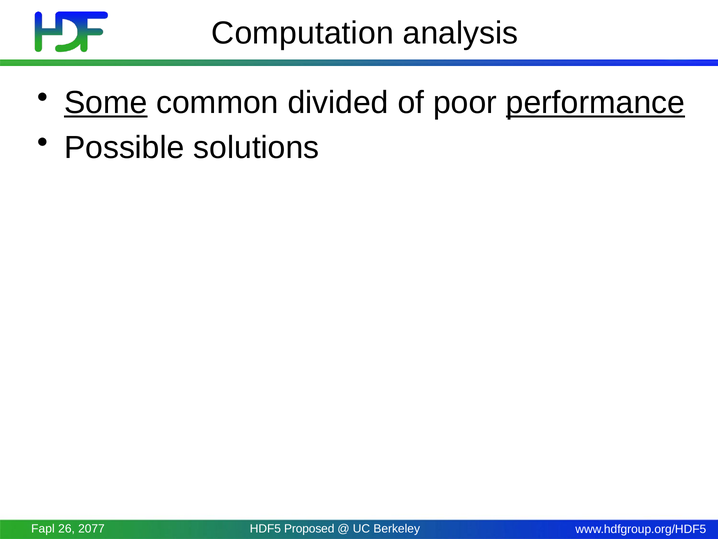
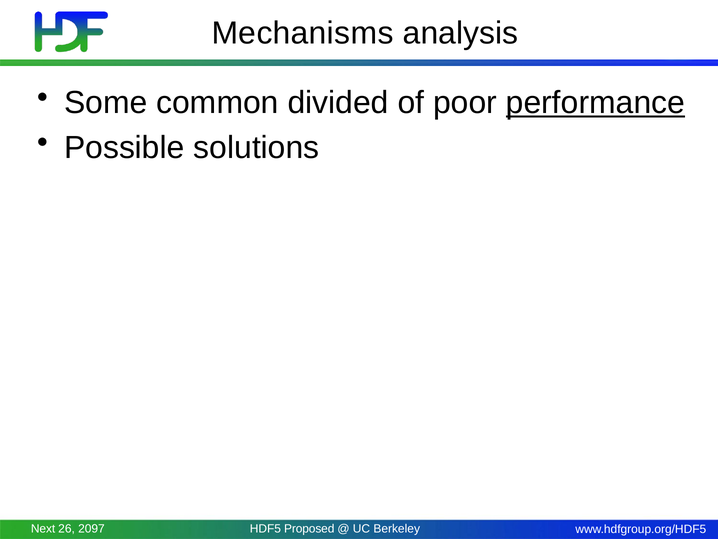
Computation: Computation -> Mechanisms (303, 33)
Some underline: present -> none (106, 103)
Fapl: Fapl -> Next (43, 529)
2077: 2077 -> 2097 (91, 529)
